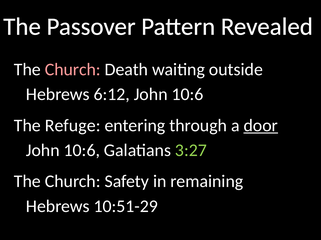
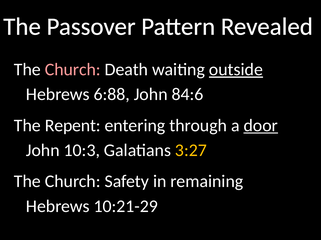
outside underline: none -> present (236, 70)
6:12: 6:12 -> 6:88 (112, 95)
10:6: 10:6 -> 84:6 (188, 95)
Refuge: Refuge -> Repent (73, 126)
10:6: 10:6 -> 10:3 (82, 151)
3:27 colour: light green -> yellow (191, 151)
10:51-29: 10:51-29 -> 10:21-29 (126, 207)
